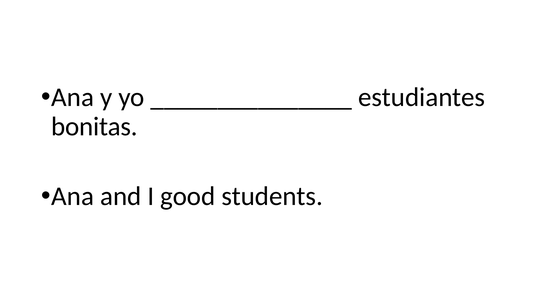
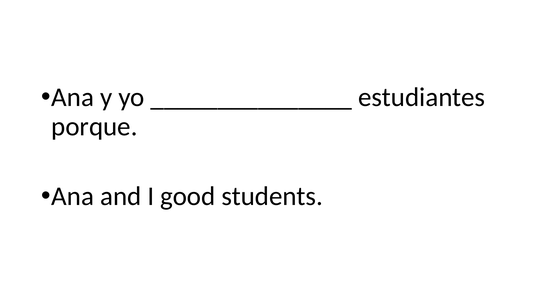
bonitas: bonitas -> porque (94, 126)
